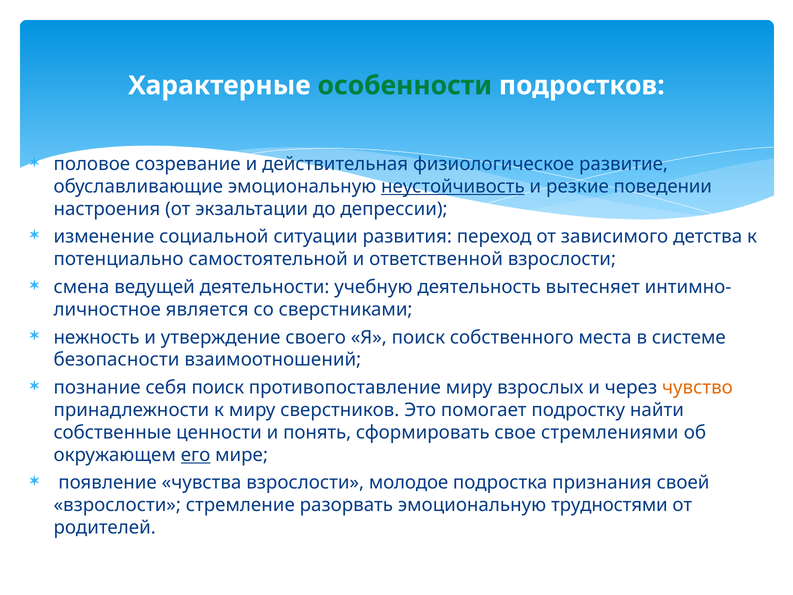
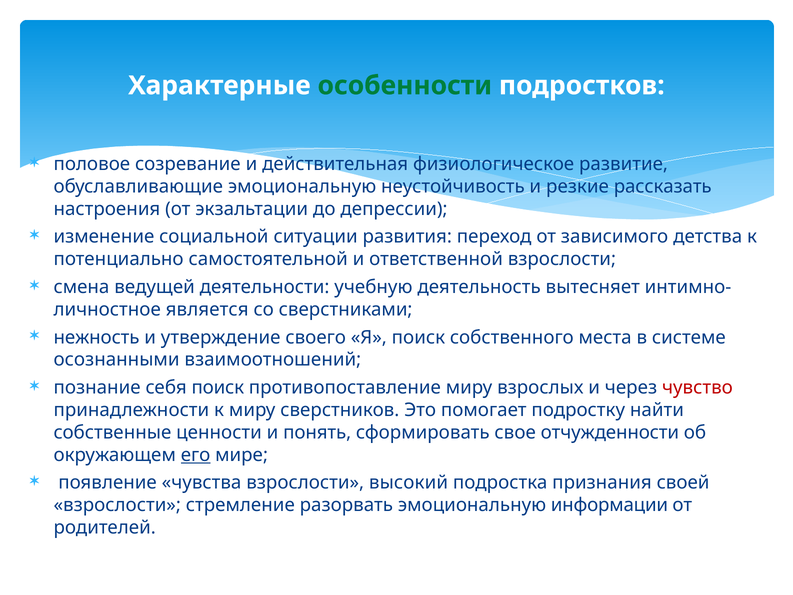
неустойчивость underline: present -> none (453, 186)
поведении: поведении -> рассказать (663, 186)
безопасности: безопасности -> осознанными (117, 360)
чувство colour: orange -> red (697, 387)
стремлениями: стремлениями -> отчужденности (610, 432)
молодое: молодое -> высокий (409, 483)
трудностями: трудностями -> информации (609, 505)
